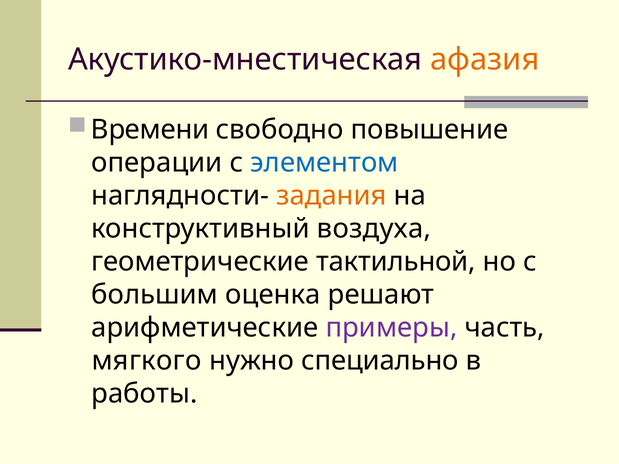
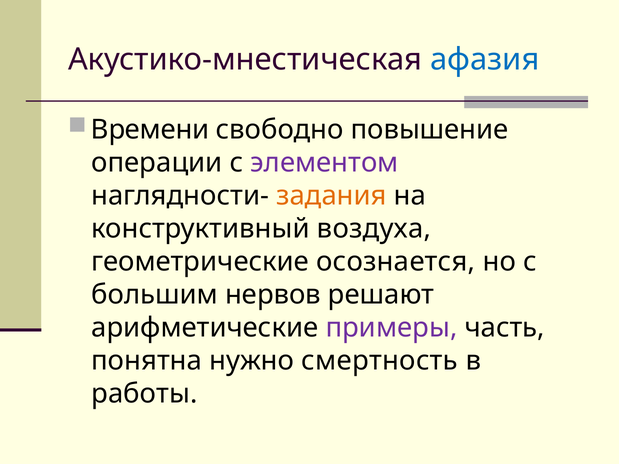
афазия colour: orange -> blue (485, 60)
элементом colour: blue -> purple (325, 163)
тактильной: тактильной -> осознается (396, 262)
оценка: оценка -> нервов (273, 295)
мягкого: мягкого -> понятна (147, 361)
специально: специально -> смертность (380, 361)
